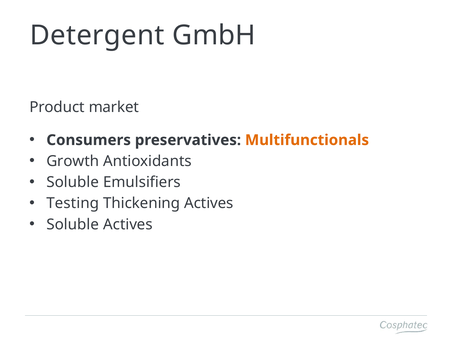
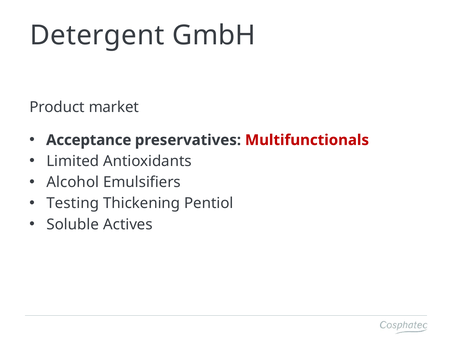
Consumers: Consumers -> Acceptance (89, 140)
Multifunctionals colour: orange -> red (307, 140)
Growth: Growth -> Limited (73, 161)
Soluble: Soluble -> Alcohol (73, 182)
Thickening Actives: Actives -> Pentiol (209, 203)
